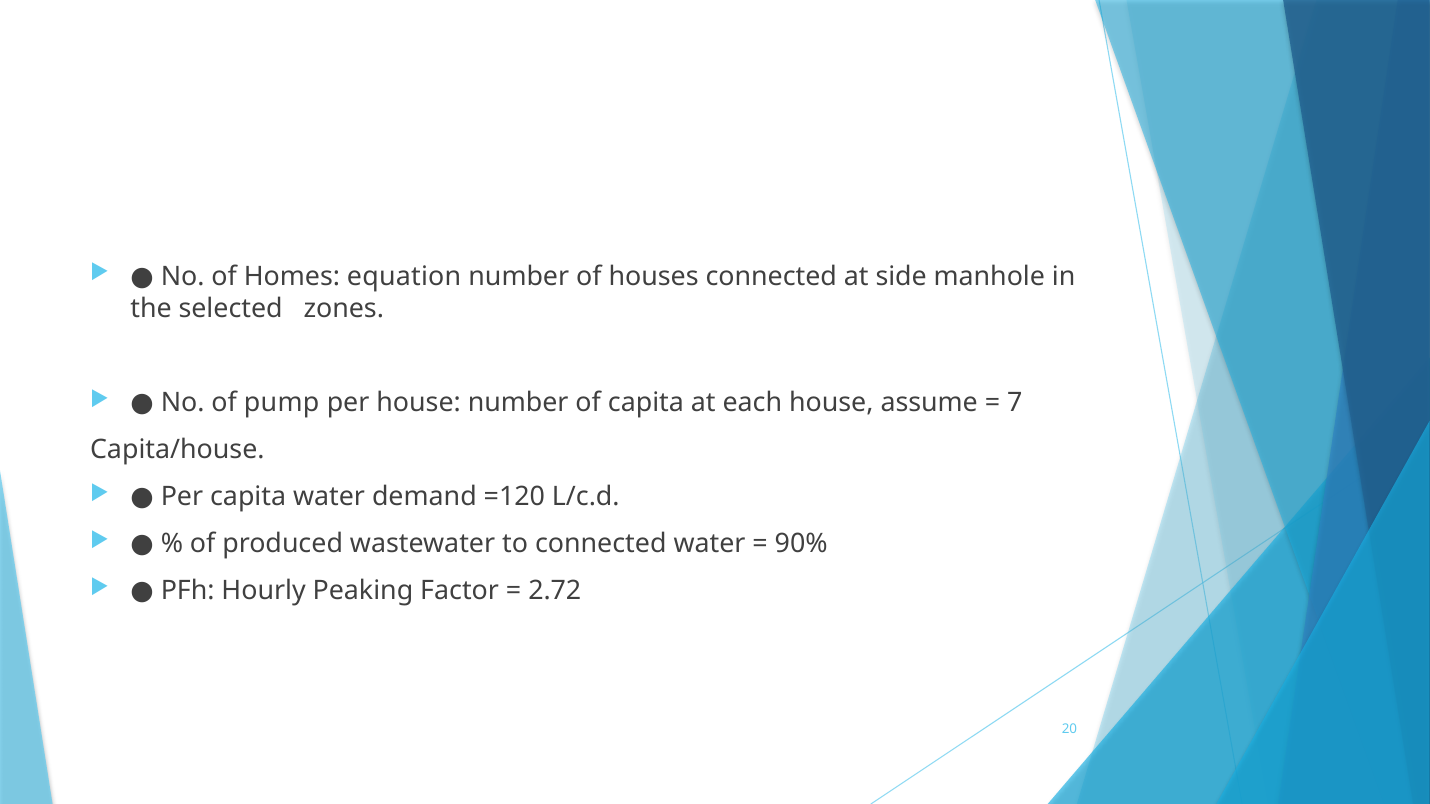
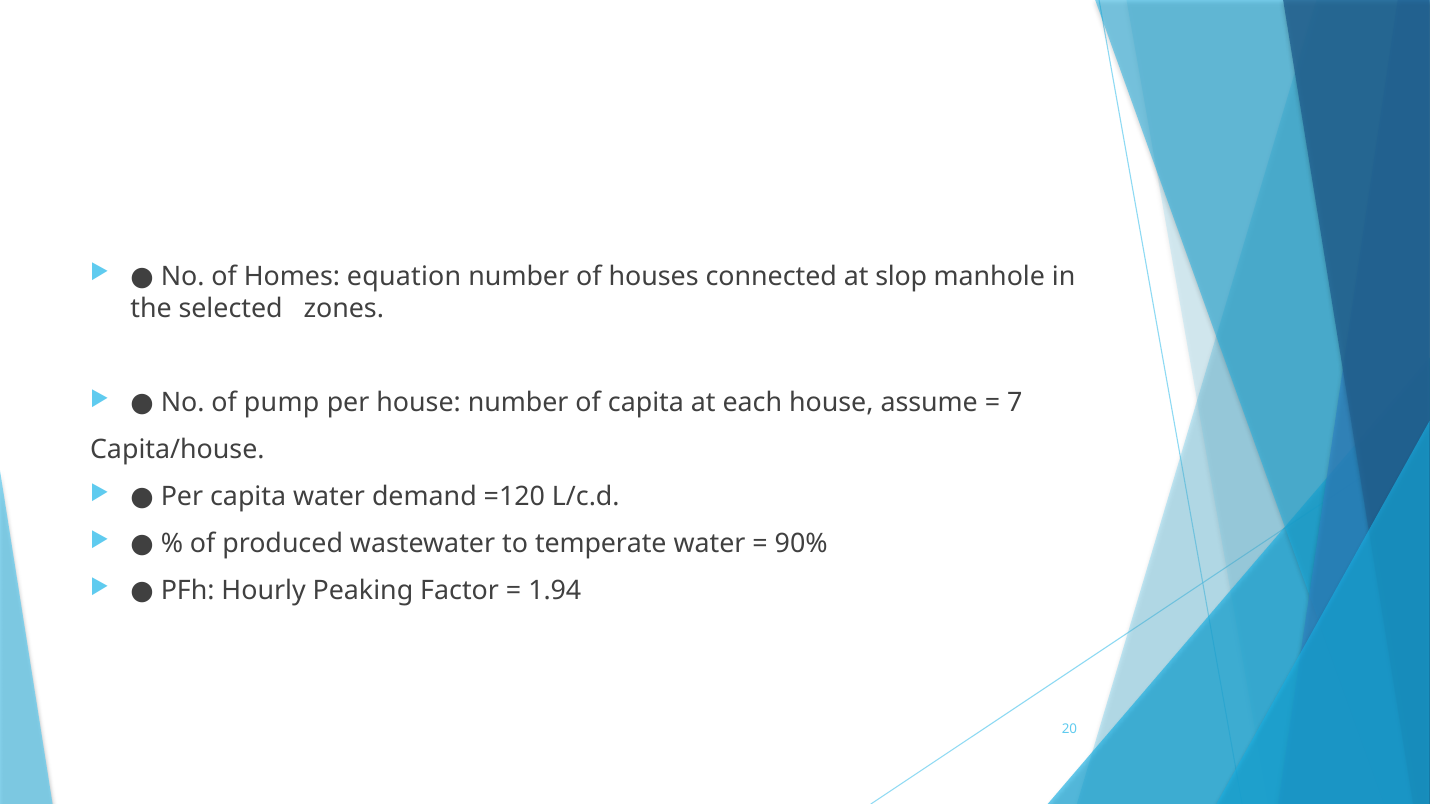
side: side -> slop (901, 277)
to connected: connected -> temperate (601, 544)
2.72: 2.72 -> 1.94 (555, 591)
